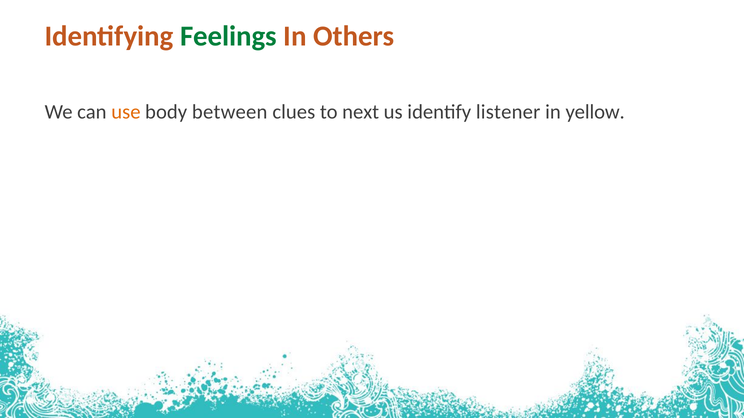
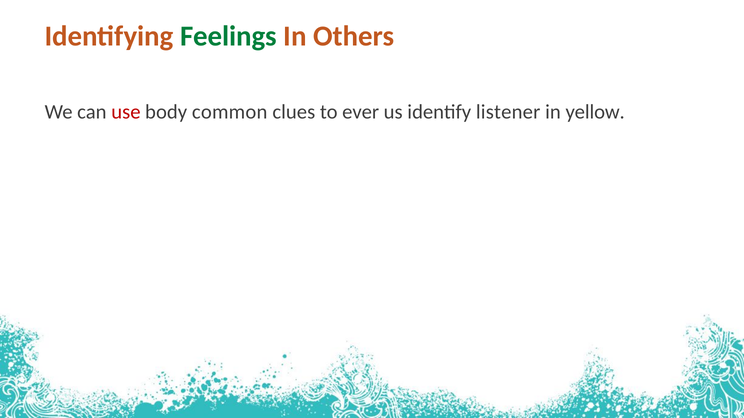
use colour: orange -> red (126, 112)
between: between -> common (230, 112)
next: next -> ever (361, 112)
